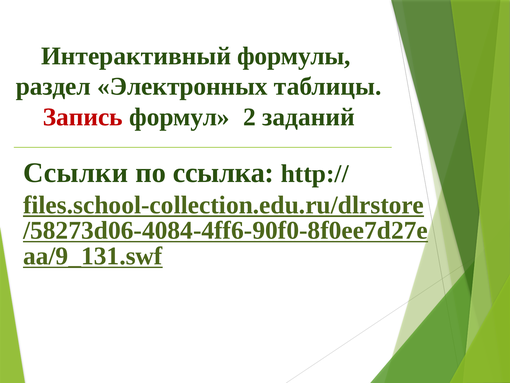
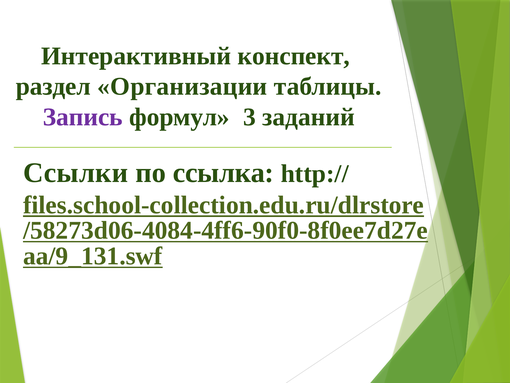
формулы: формулы -> конспект (294, 56)
Электронных: Электронных -> Организации (182, 86)
Запись colour: red -> purple (83, 117)
2: 2 -> 3 (249, 117)
